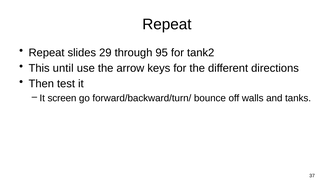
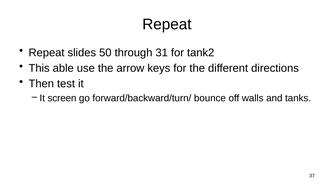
29: 29 -> 50 (105, 53)
95: 95 -> 31 (162, 53)
until: until -> able (63, 68)
